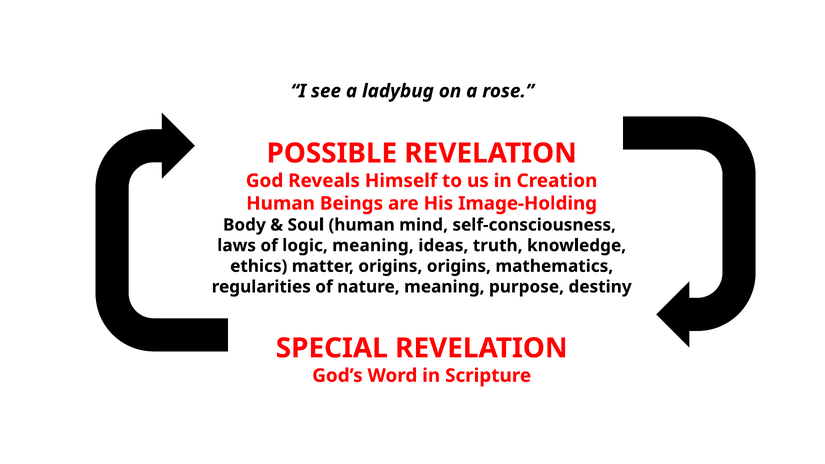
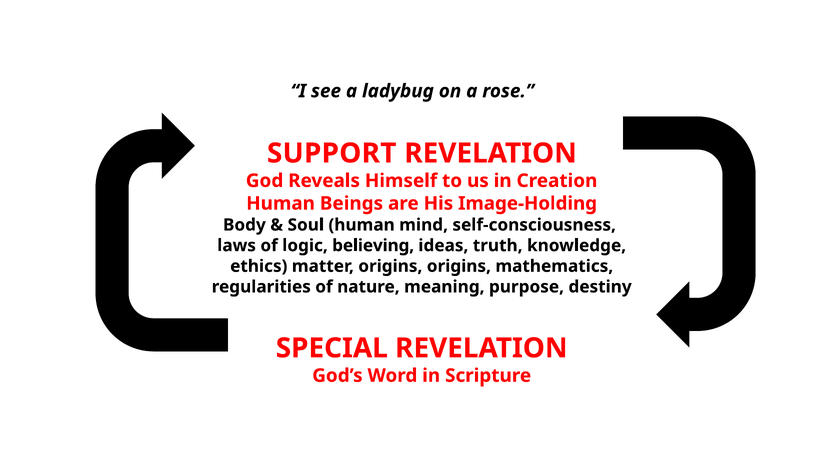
POSSIBLE: POSSIBLE -> SUPPORT (332, 153)
logic meaning: meaning -> believing (373, 246)
